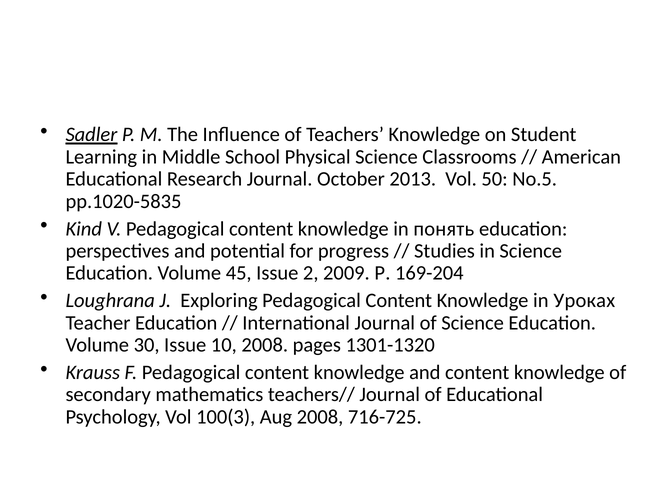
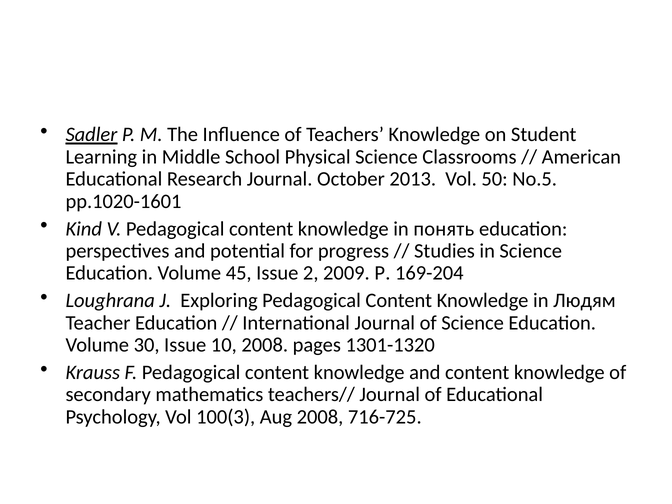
pp.1020-5835: pp.1020-5835 -> pp.1020-1601 (123, 201)
Уроках: Уроках -> Людям (584, 301)
